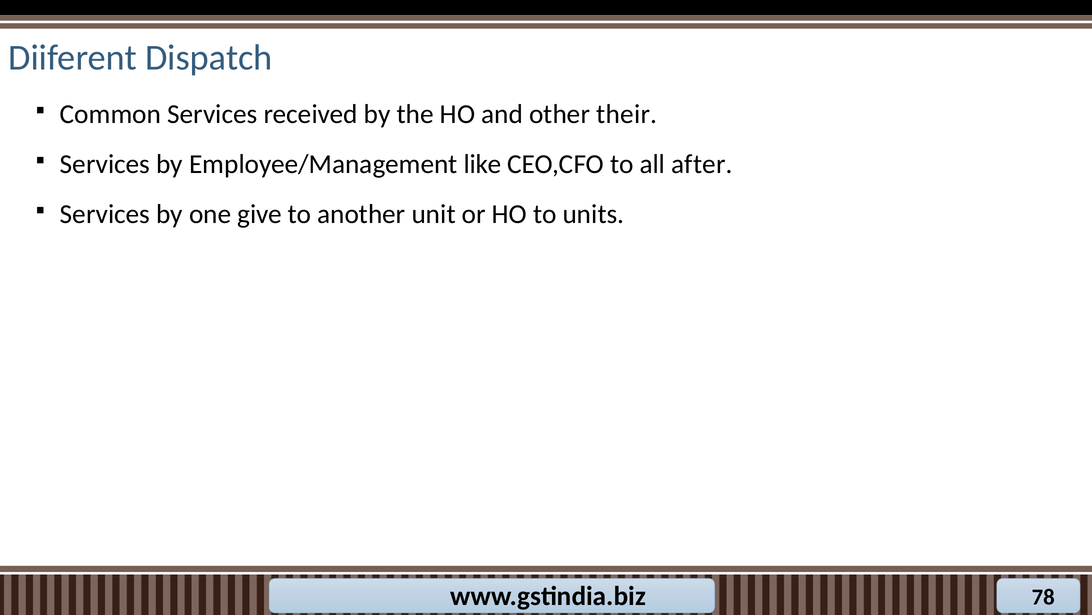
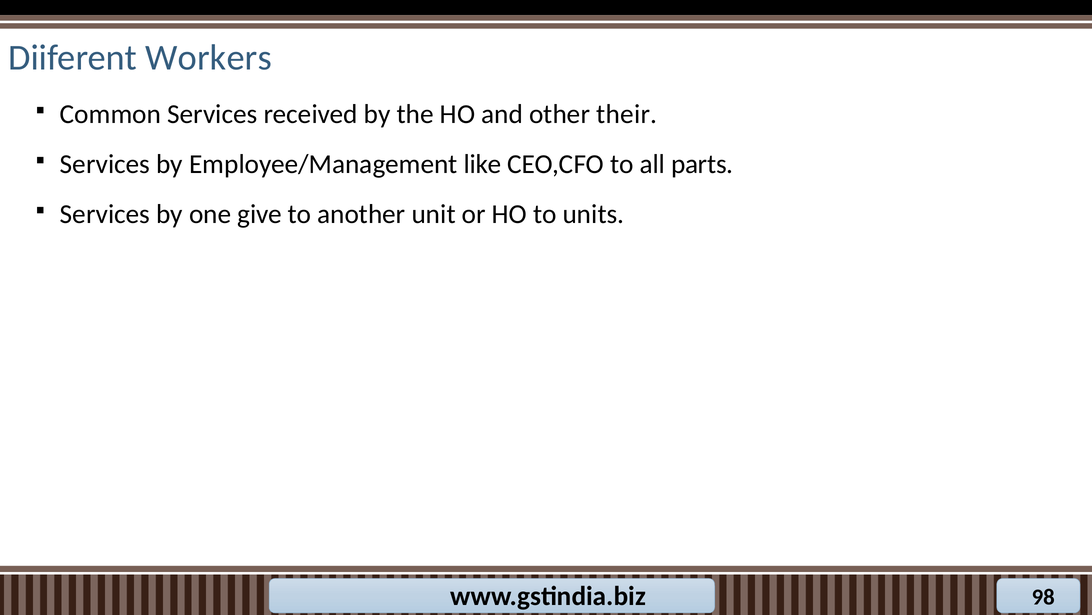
Dispatch: Dispatch -> Workers (209, 58)
after: after -> parts (702, 164)
78: 78 -> 98 (1043, 596)
